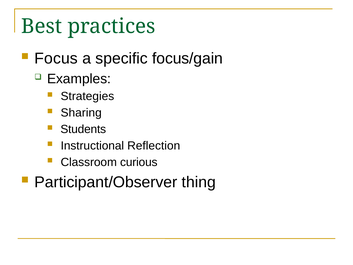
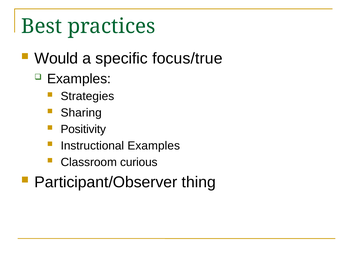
Focus: Focus -> Would (56, 58)
focus/gain: focus/gain -> focus/true (187, 58)
Students: Students -> Positivity (83, 129)
Instructional Reflection: Reflection -> Examples (154, 146)
